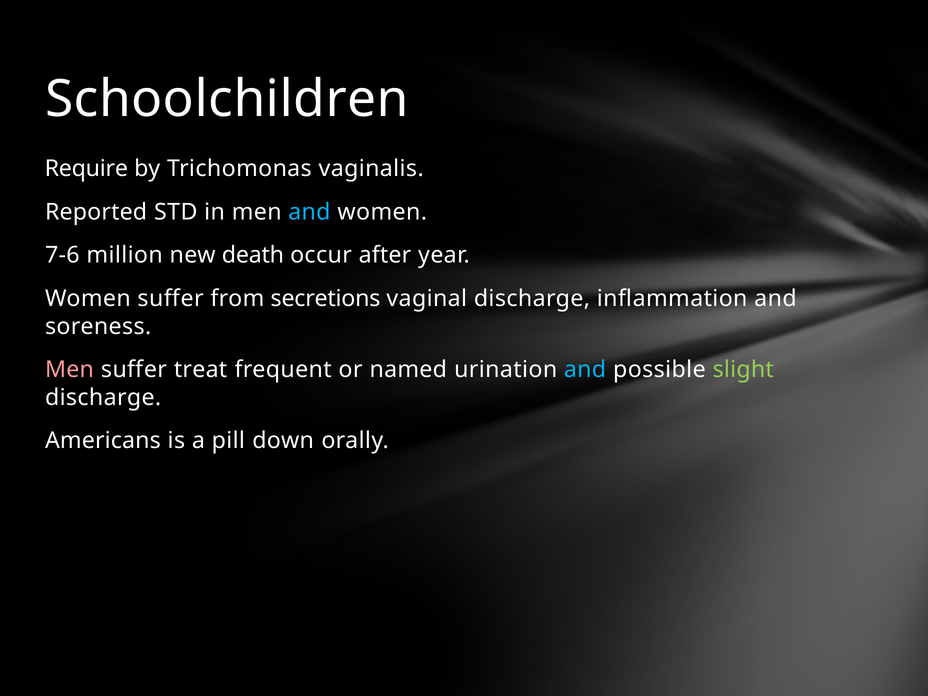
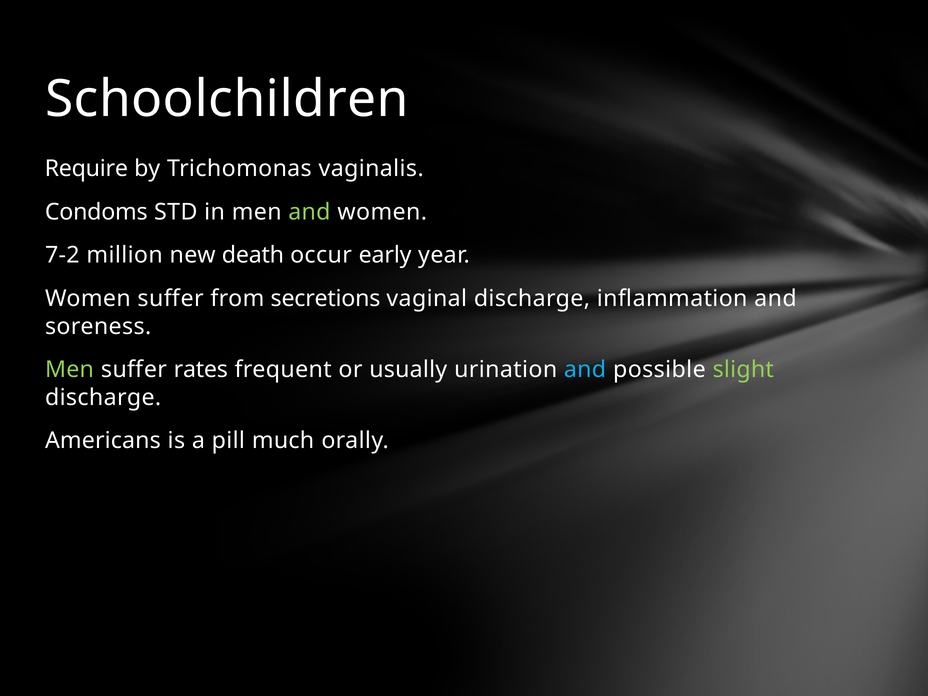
Reported: Reported -> Condoms (96, 212)
and colour: light blue -> light green (309, 212)
7-6: 7-6 -> 7-2 (62, 255)
after: after -> early (385, 255)
Men colour: pink -> light green (69, 370)
treat: treat -> rates (201, 370)
named: named -> usually (408, 370)
down: down -> much (283, 441)
